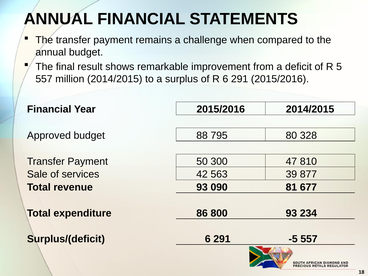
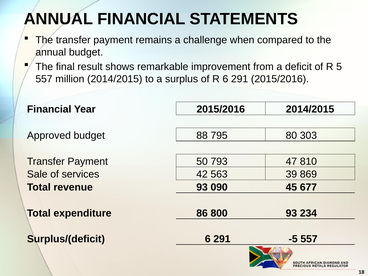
328: 328 -> 303 (308, 136)
300: 300 -> 793 (219, 161)
877: 877 -> 869 (308, 174)
81: 81 -> 45 (291, 187)
